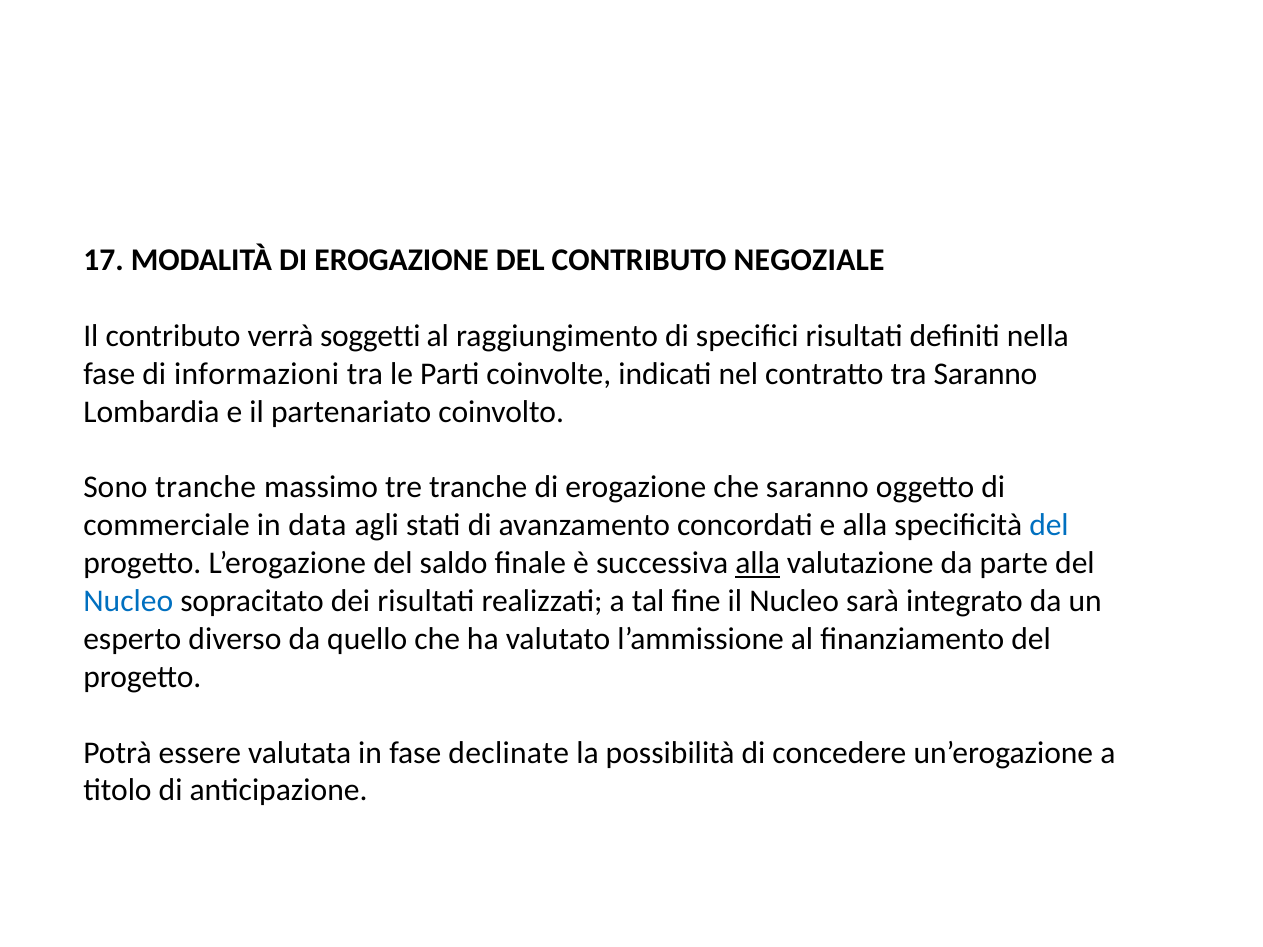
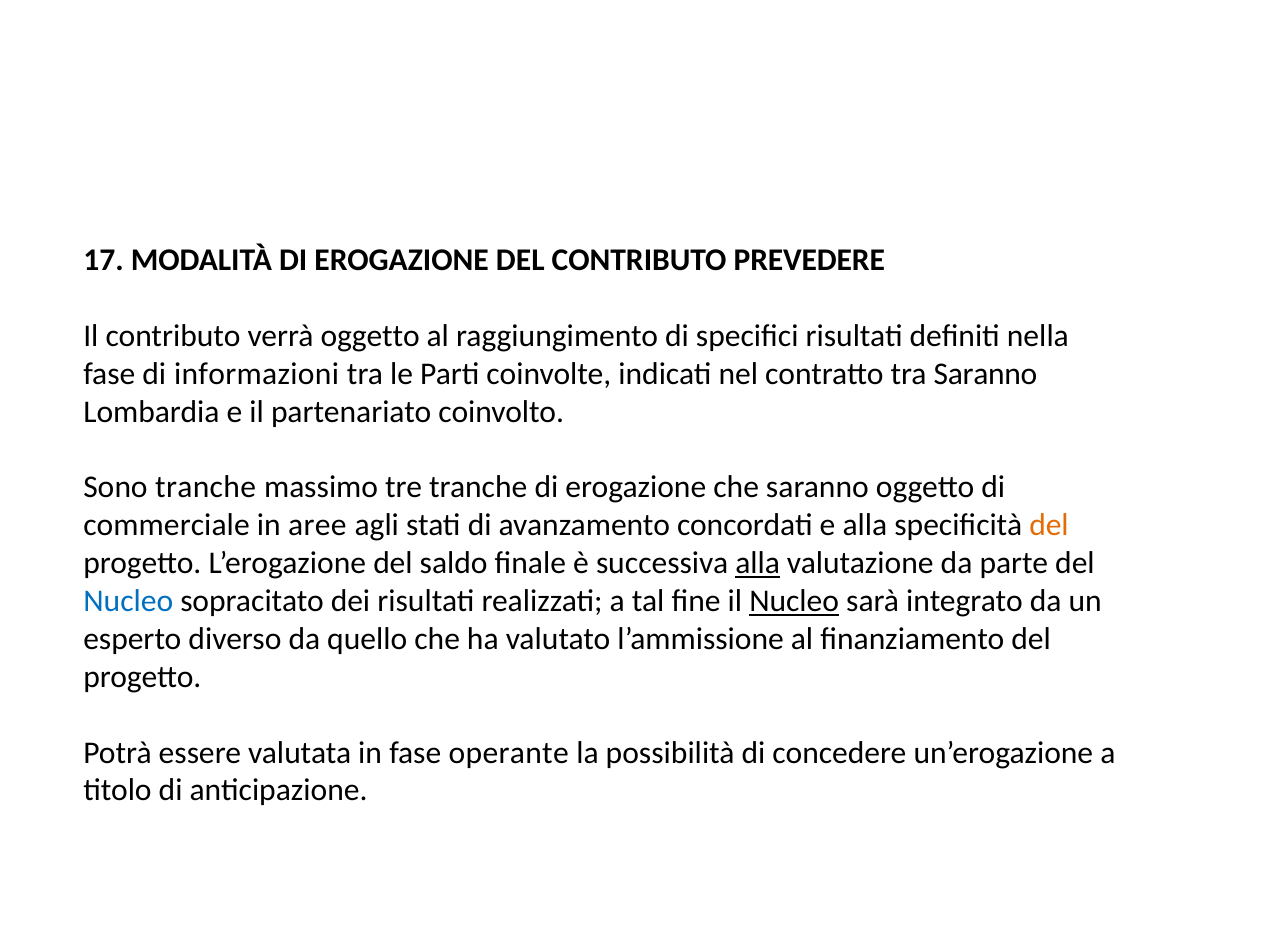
NEGOZIALE: NEGOZIALE -> PREVEDERE (809, 260)
verrà soggetti: soggetti -> oggetto (370, 336)
data: data -> aree (317, 526)
del colour: blue -> orange (1049, 526)
Nucleo underline: none -> present (794, 601)
declinate: declinate -> operante (509, 753)
